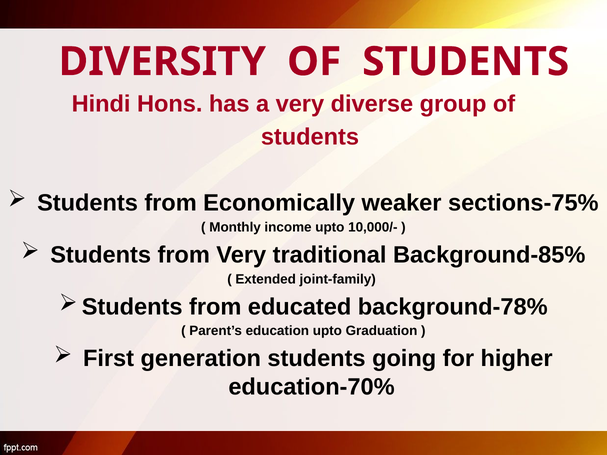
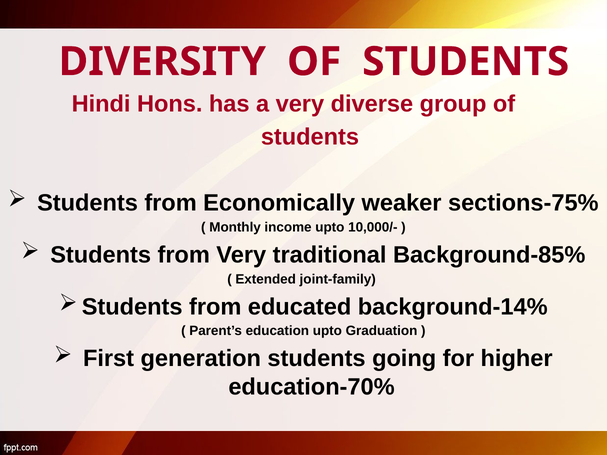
background-78%: background-78% -> background-14% (453, 307)
